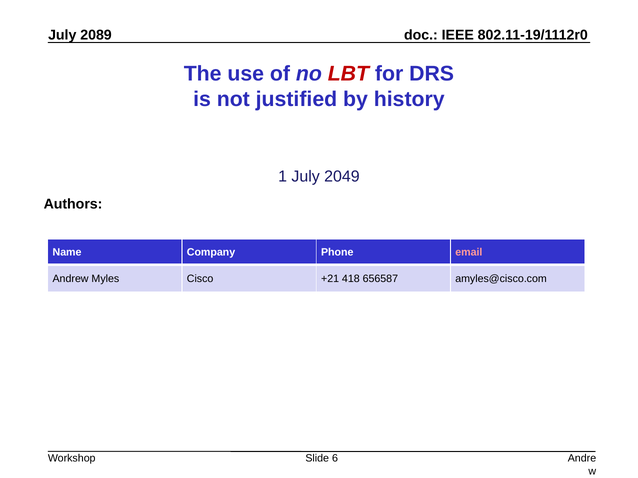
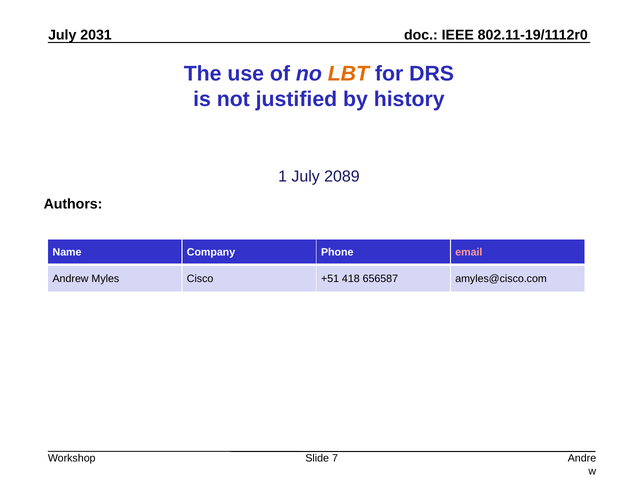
2089: 2089 -> 2031 (96, 35)
LBT colour: red -> orange (348, 74)
2049: 2049 -> 2089 (342, 176)
+21: +21 -> +51 (330, 279)
6: 6 -> 7 (335, 459)
